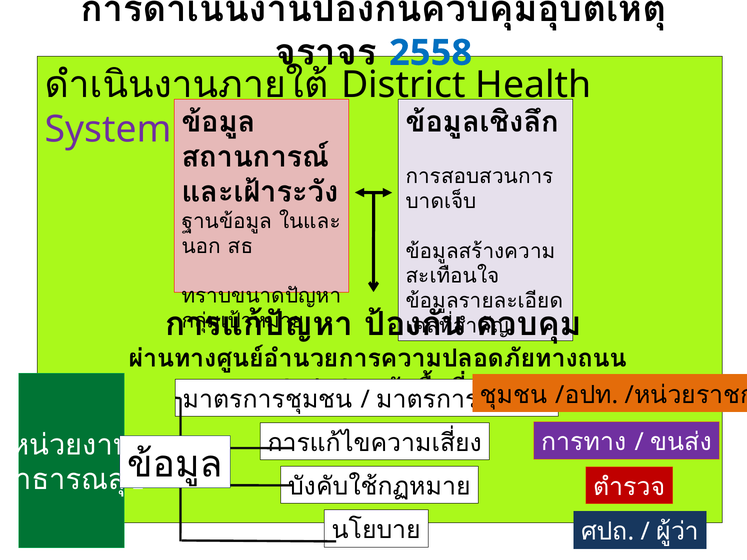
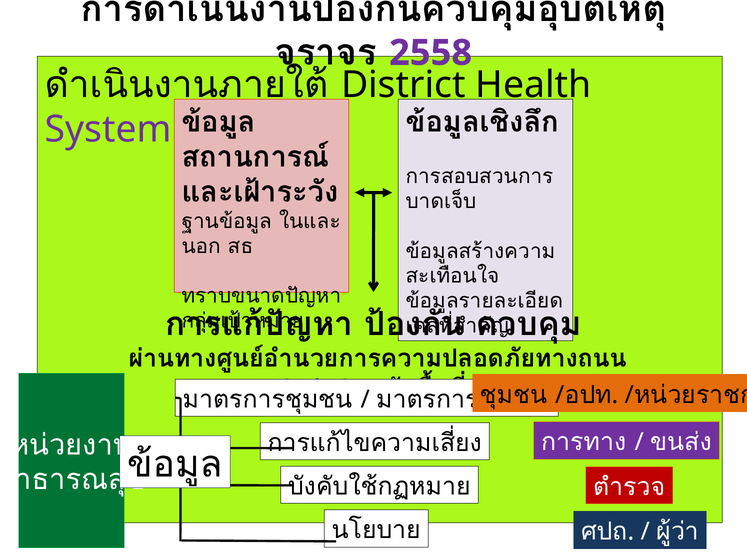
2558 colour: blue -> purple (431, 53)
